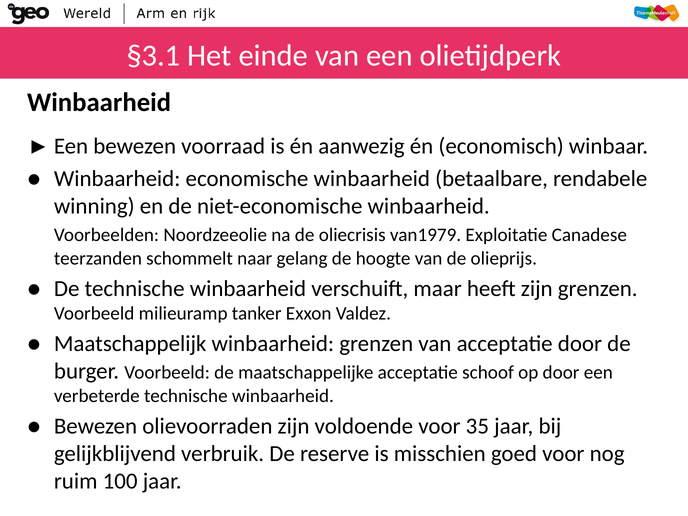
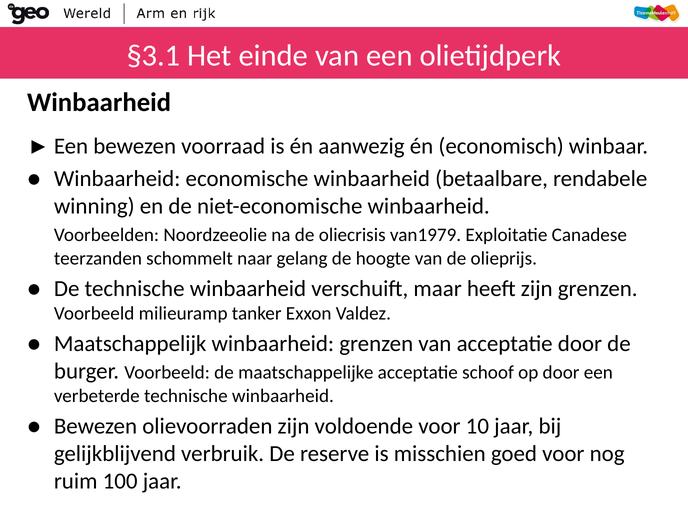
35: 35 -> 10 (477, 426)
